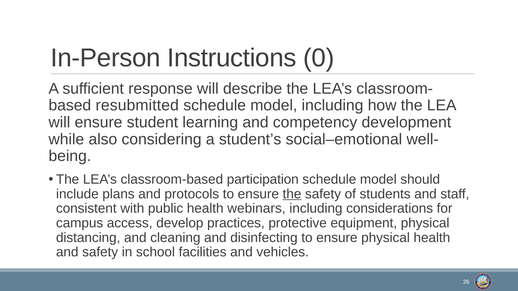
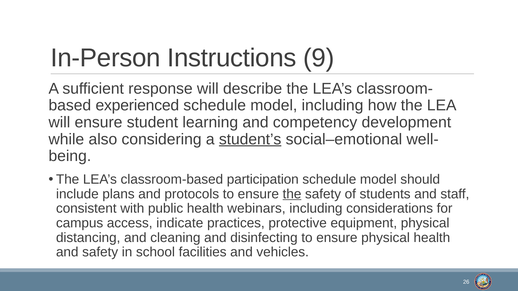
0: 0 -> 9 (319, 58)
resubmitted: resubmitted -> experienced (137, 106)
student’s underline: none -> present (250, 139)
develop: develop -> indicate (180, 223)
